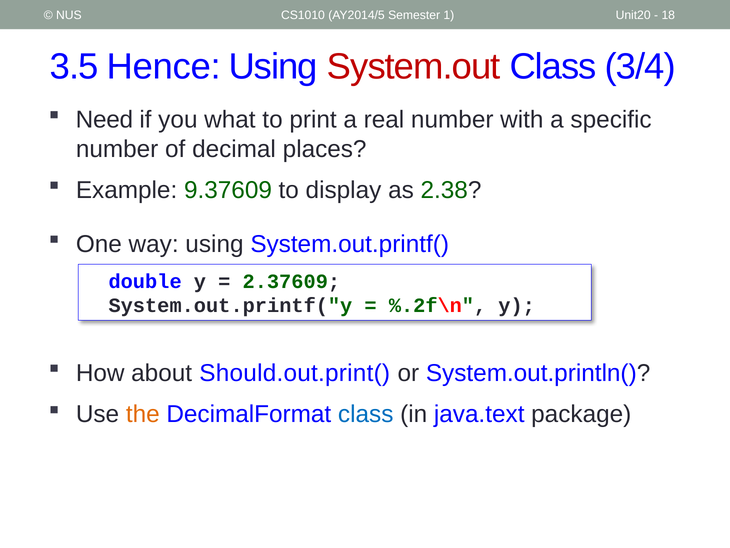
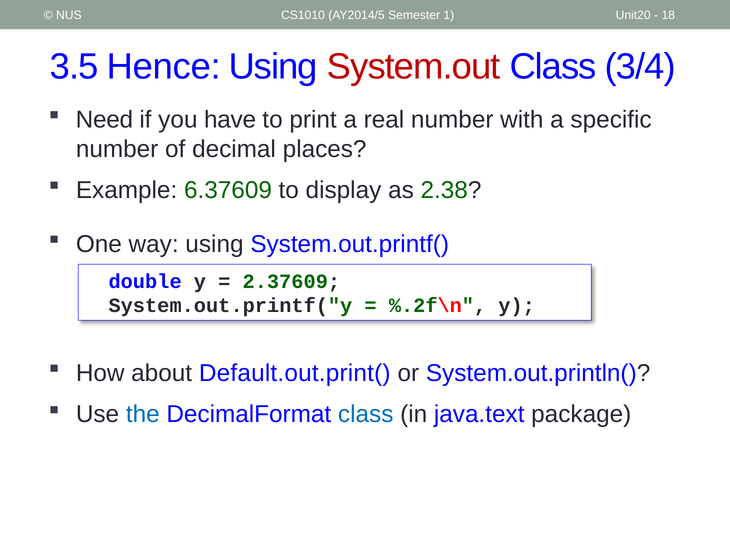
what: what -> have (230, 120)
9.37609: 9.37609 -> 6.37609 (228, 190)
Should.out.print(: Should.out.print( -> Default.out.print( (295, 373)
the colour: orange -> blue (143, 414)
